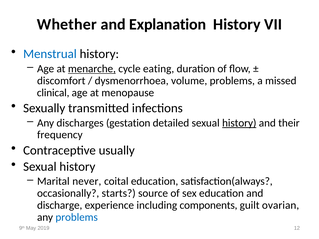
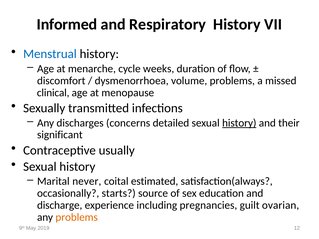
Whether: Whether -> Informed (67, 25)
Explanation: Explanation -> Respiratory (168, 25)
menarche underline: present -> none (92, 69)
eating: eating -> weeks (159, 69)
gestation: gestation -> concerns (128, 123)
frequency: frequency -> significant (60, 135)
coital education: education -> estimated (155, 181)
components: components -> pregnancies (208, 205)
problems colour: blue -> orange (77, 217)
